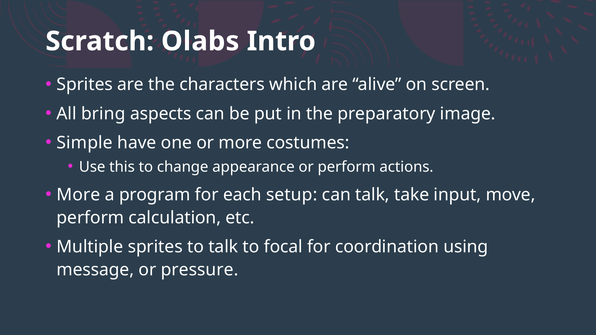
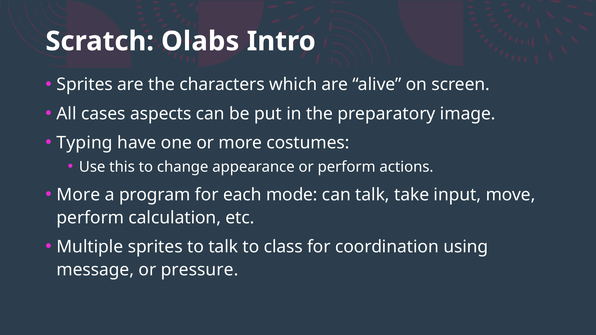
bring: bring -> cases (103, 114)
Simple: Simple -> Typing (85, 143)
setup: setup -> mode (292, 195)
focal: focal -> class (283, 247)
